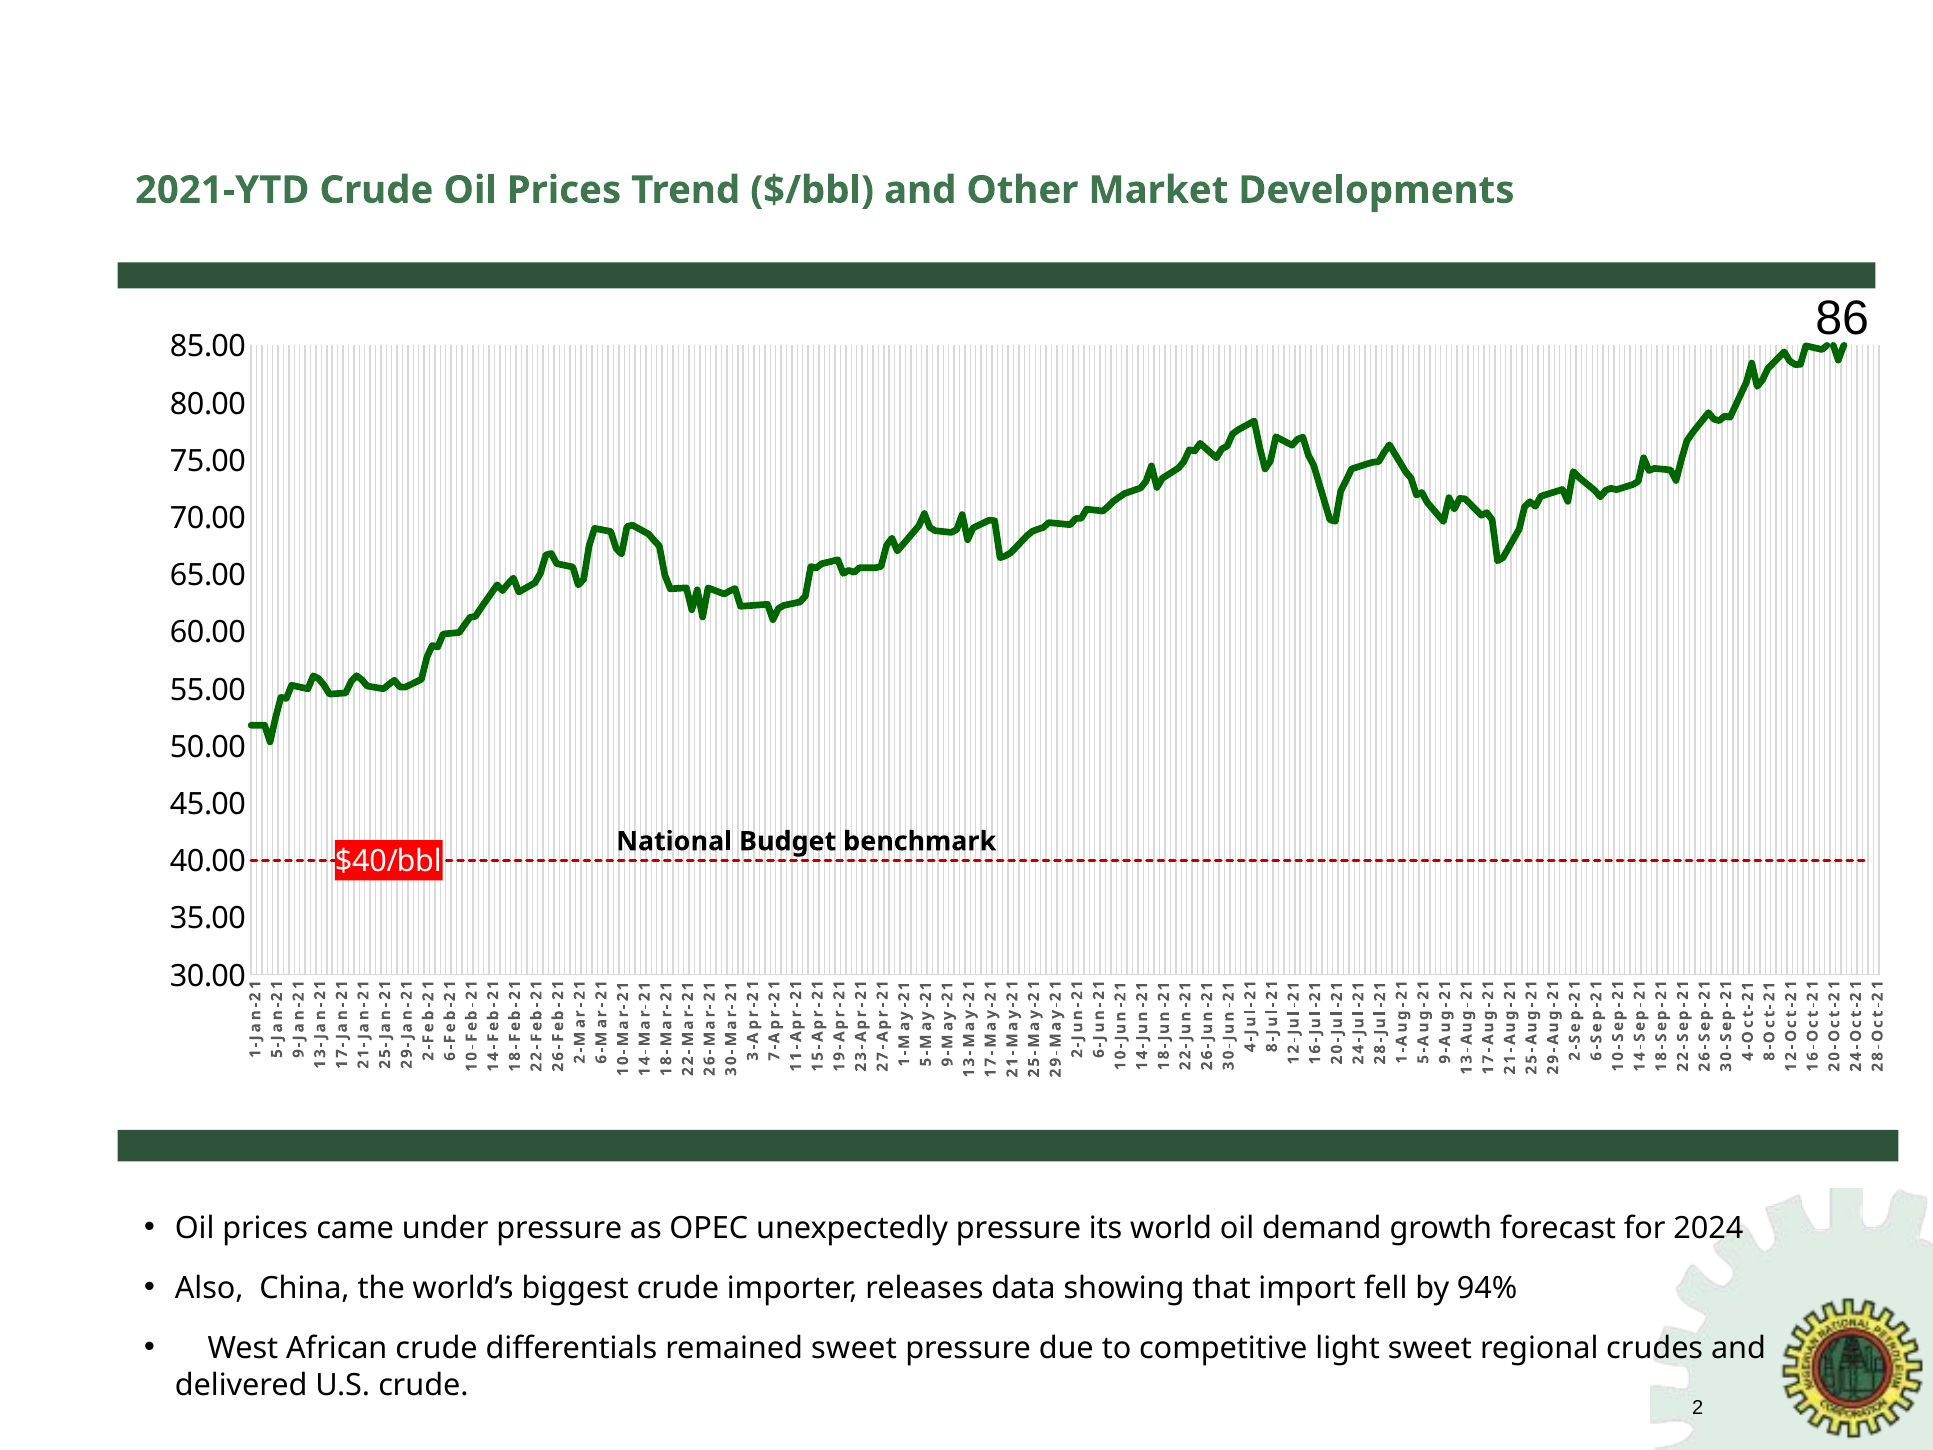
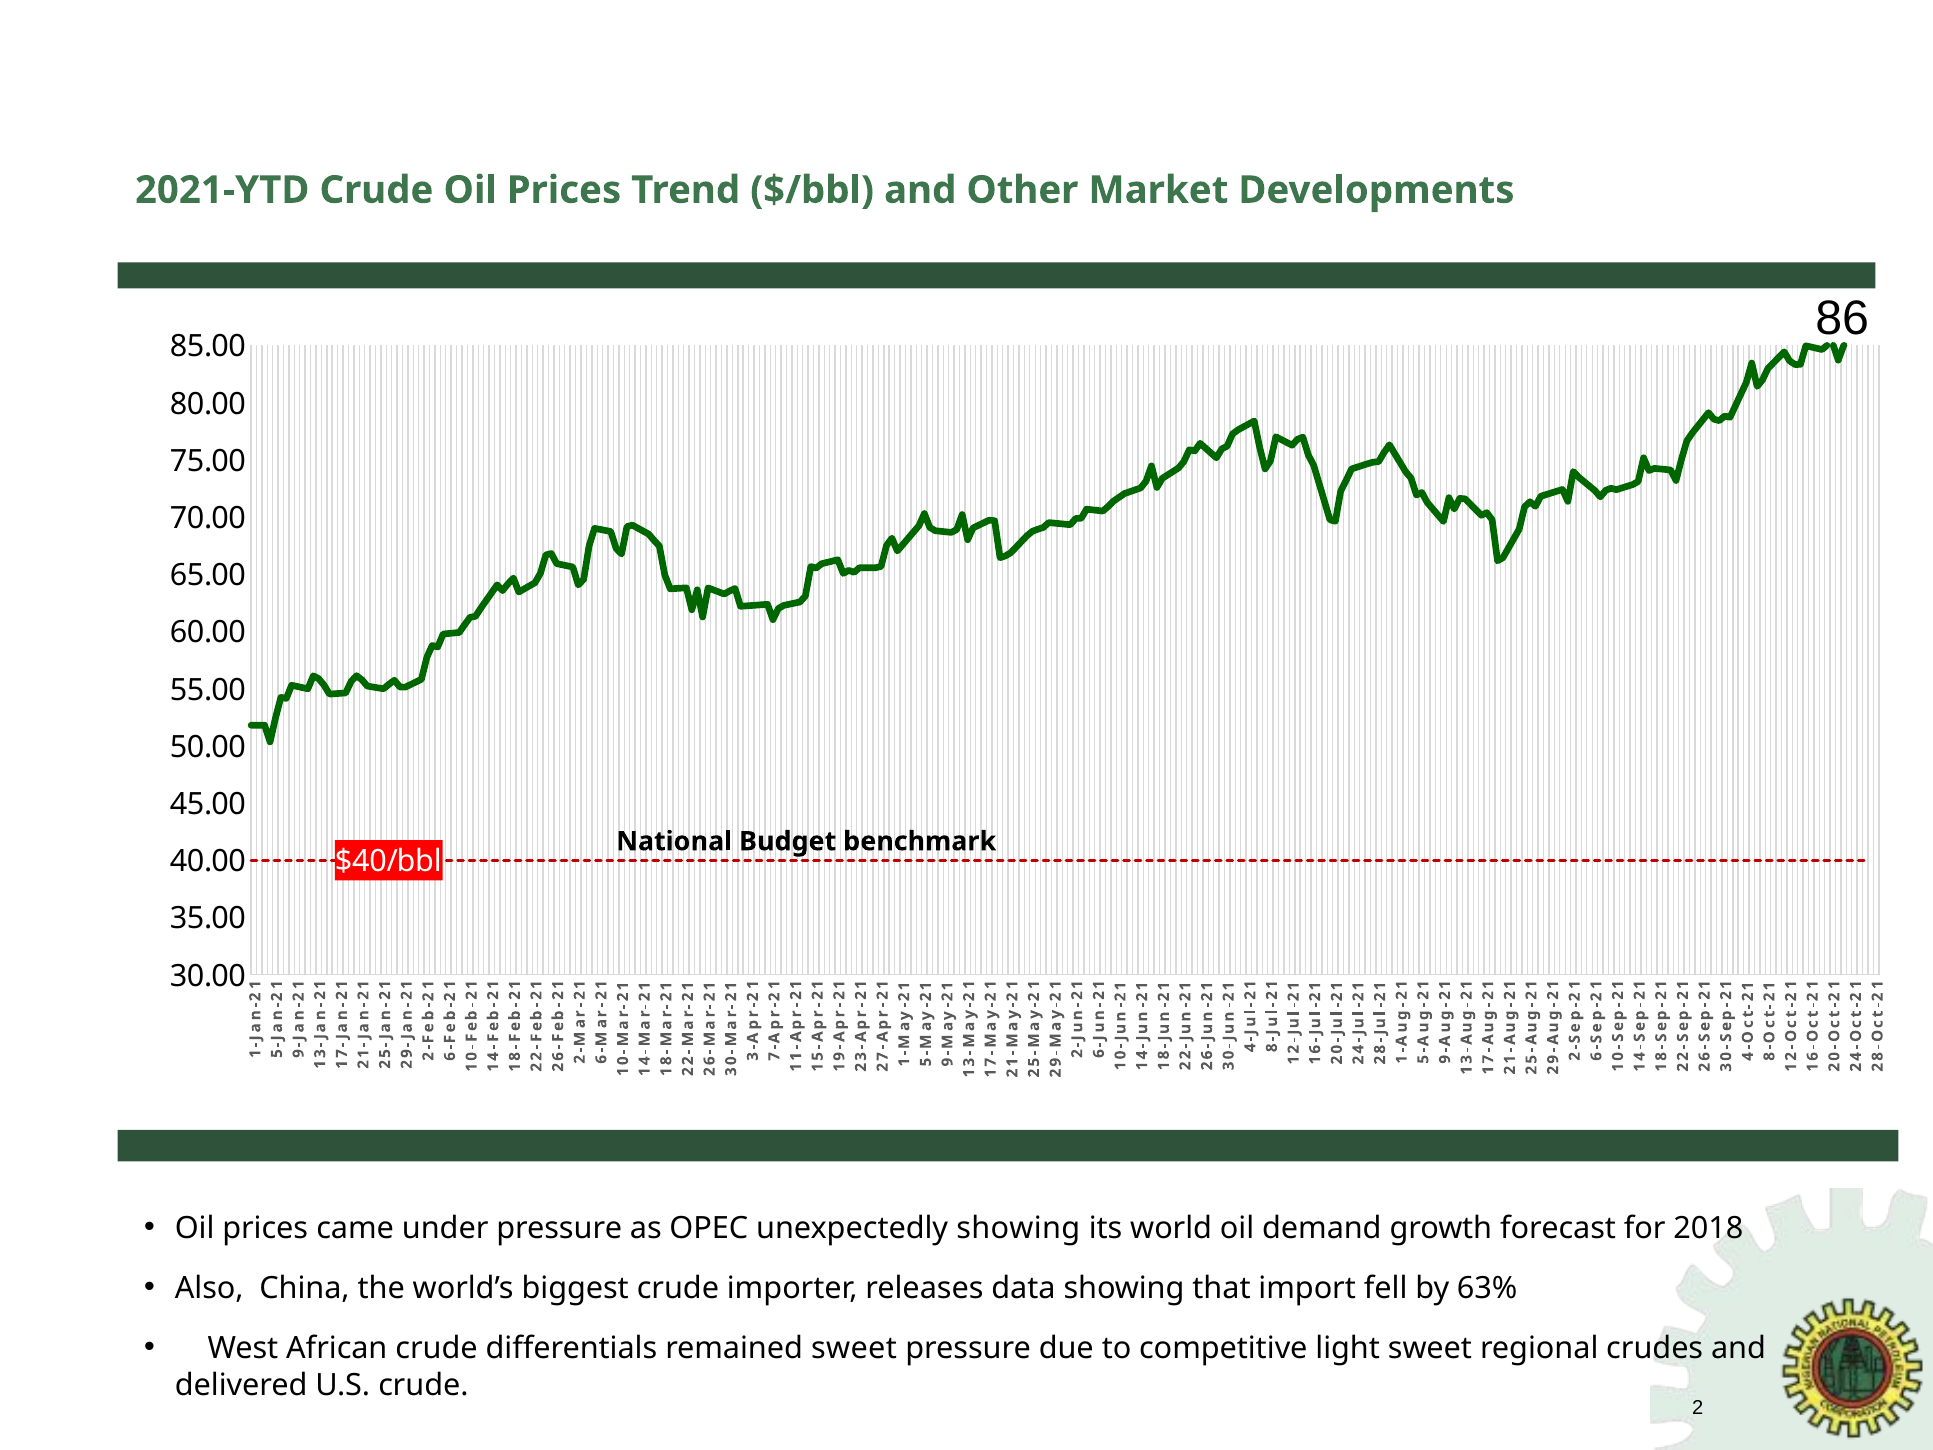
unexpectedly pressure: pressure -> showing (1018, 1228)
2024: 2024 -> 2018 (1708, 1228)
94%: 94% -> 63% (1487, 1288)
